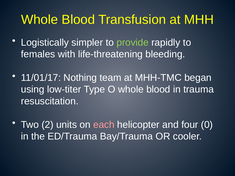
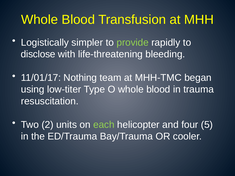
females: females -> disclose (38, 54)
each colour: pink -> light green (104, 125)
0: 0 -> 5 (207, 125)
